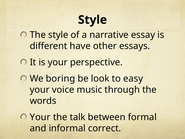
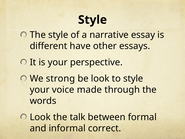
boring: boring -> strong (60, 78)
to easy: easy -> style (133, 78)
music: music -> made (89, 90)
Your: Your -> Look (40, 117)
